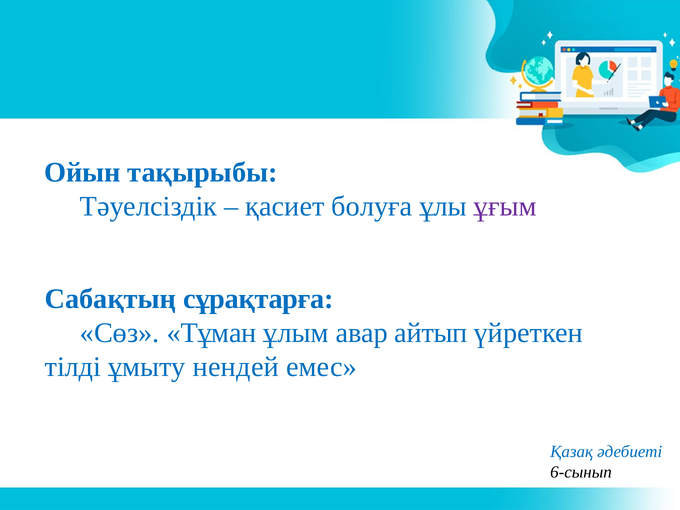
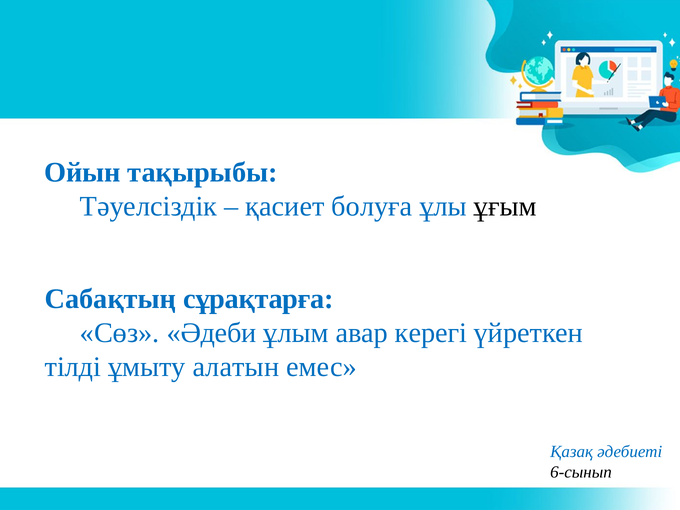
ұғым colour: purple -> black (505, 206)
Тұман: Тұман -> Әдеби (212, 333)
айтып: айтып -> керегі (431, 333)
нендей: нендей -> алатын (236, 367)
